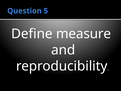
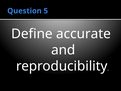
measure: measure -> accurate (83, 34)
